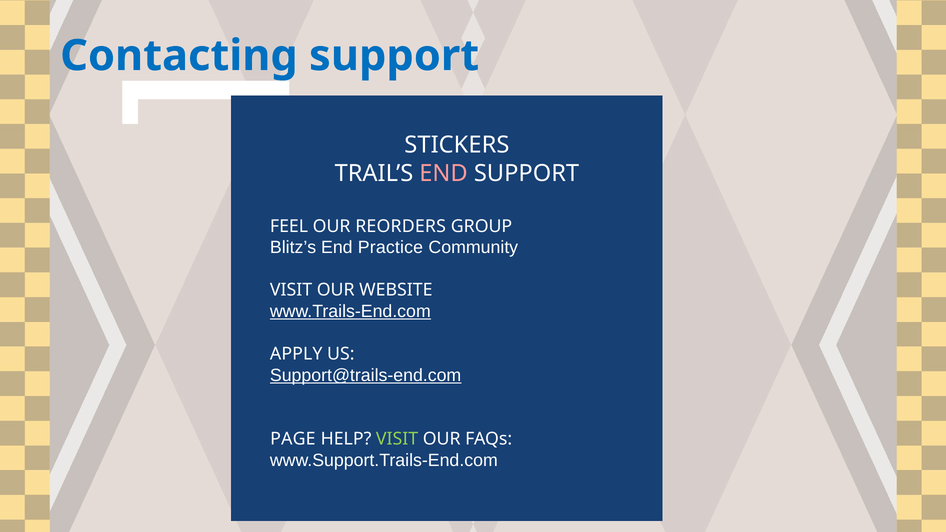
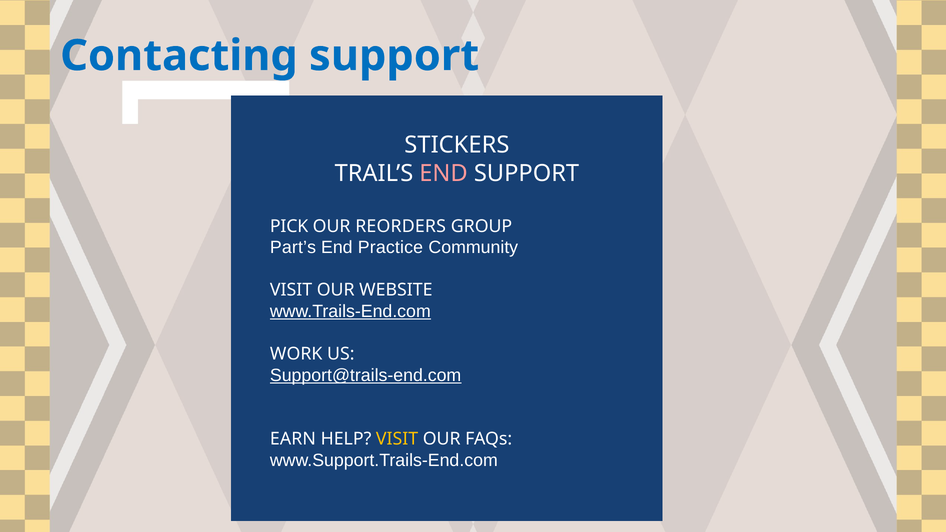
FEEL: FEEL -> PICK (289, 226)
Blitz’s: Blitz’s -> Part’s (293, 248)
APPLY: APPLY -> WORK (296, 354)
PAGE: PAGE -> EARN (293, 439)
VISIT colour: light green -> yellow (397, 439)
